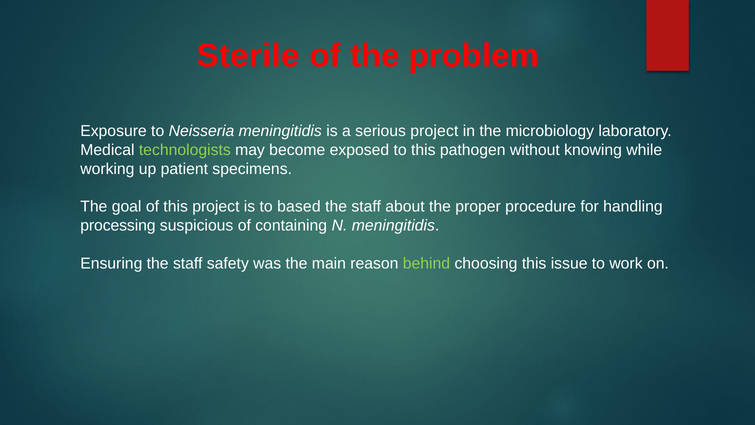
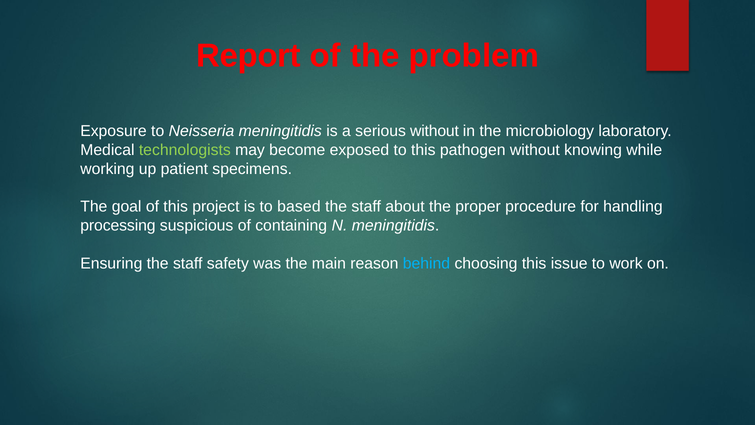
Sterile: Sterile -> Report (249, 56)
serious project: project -> without (435, 131)
behind colour: light green -> light blue (426, 263)
